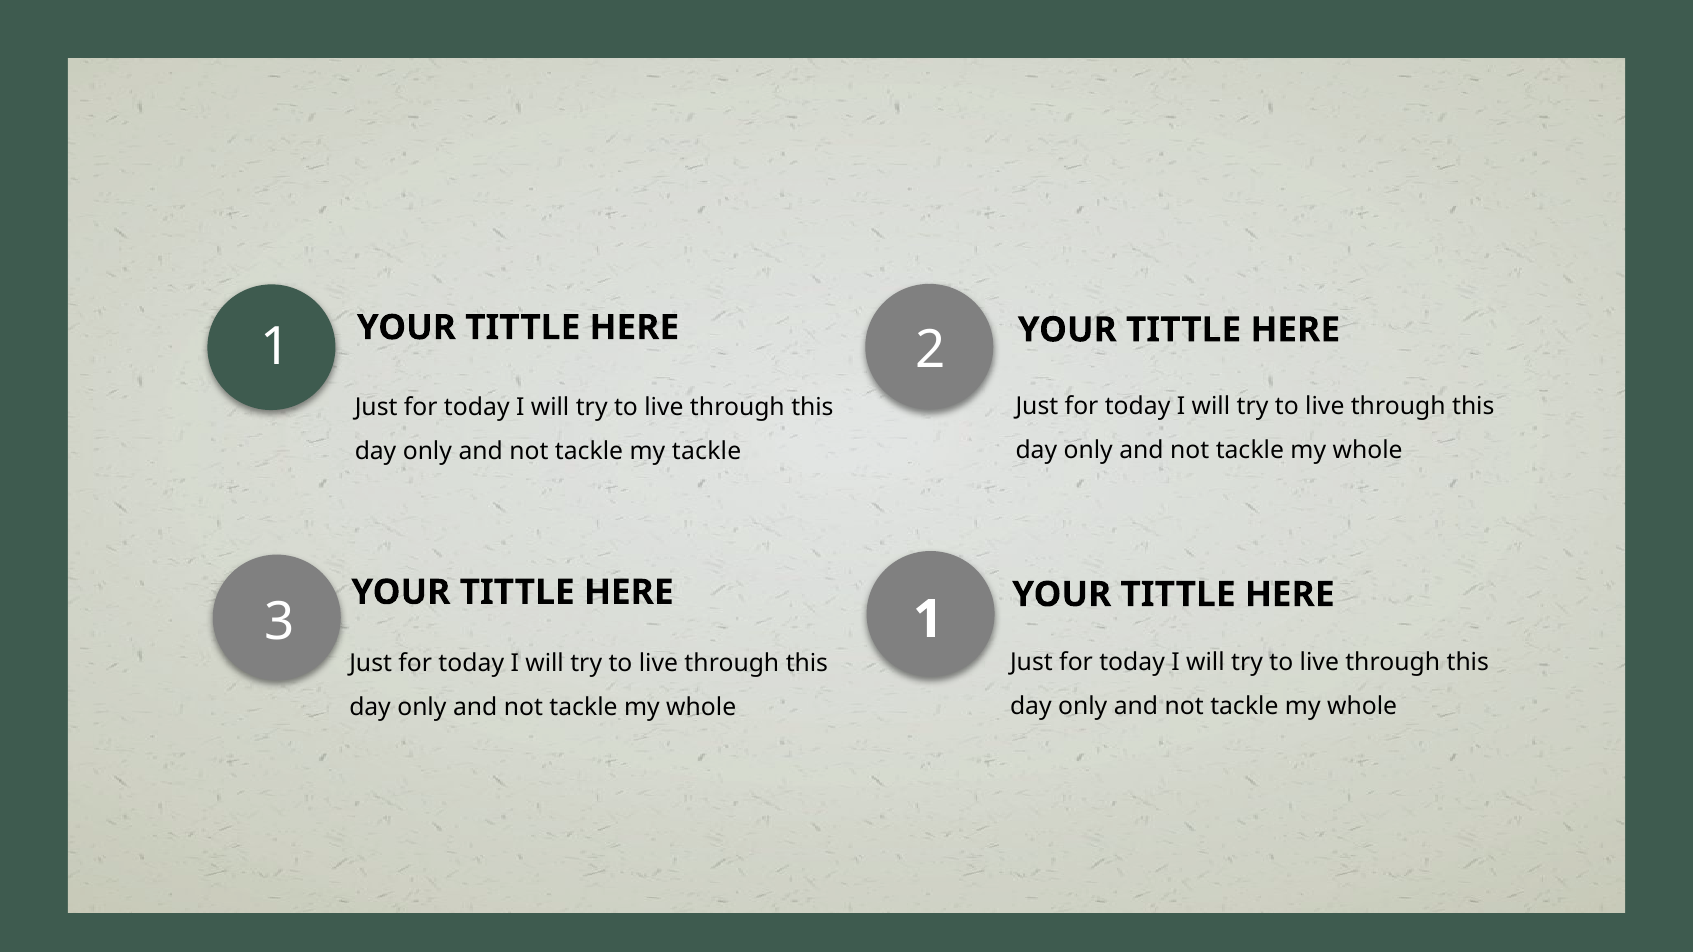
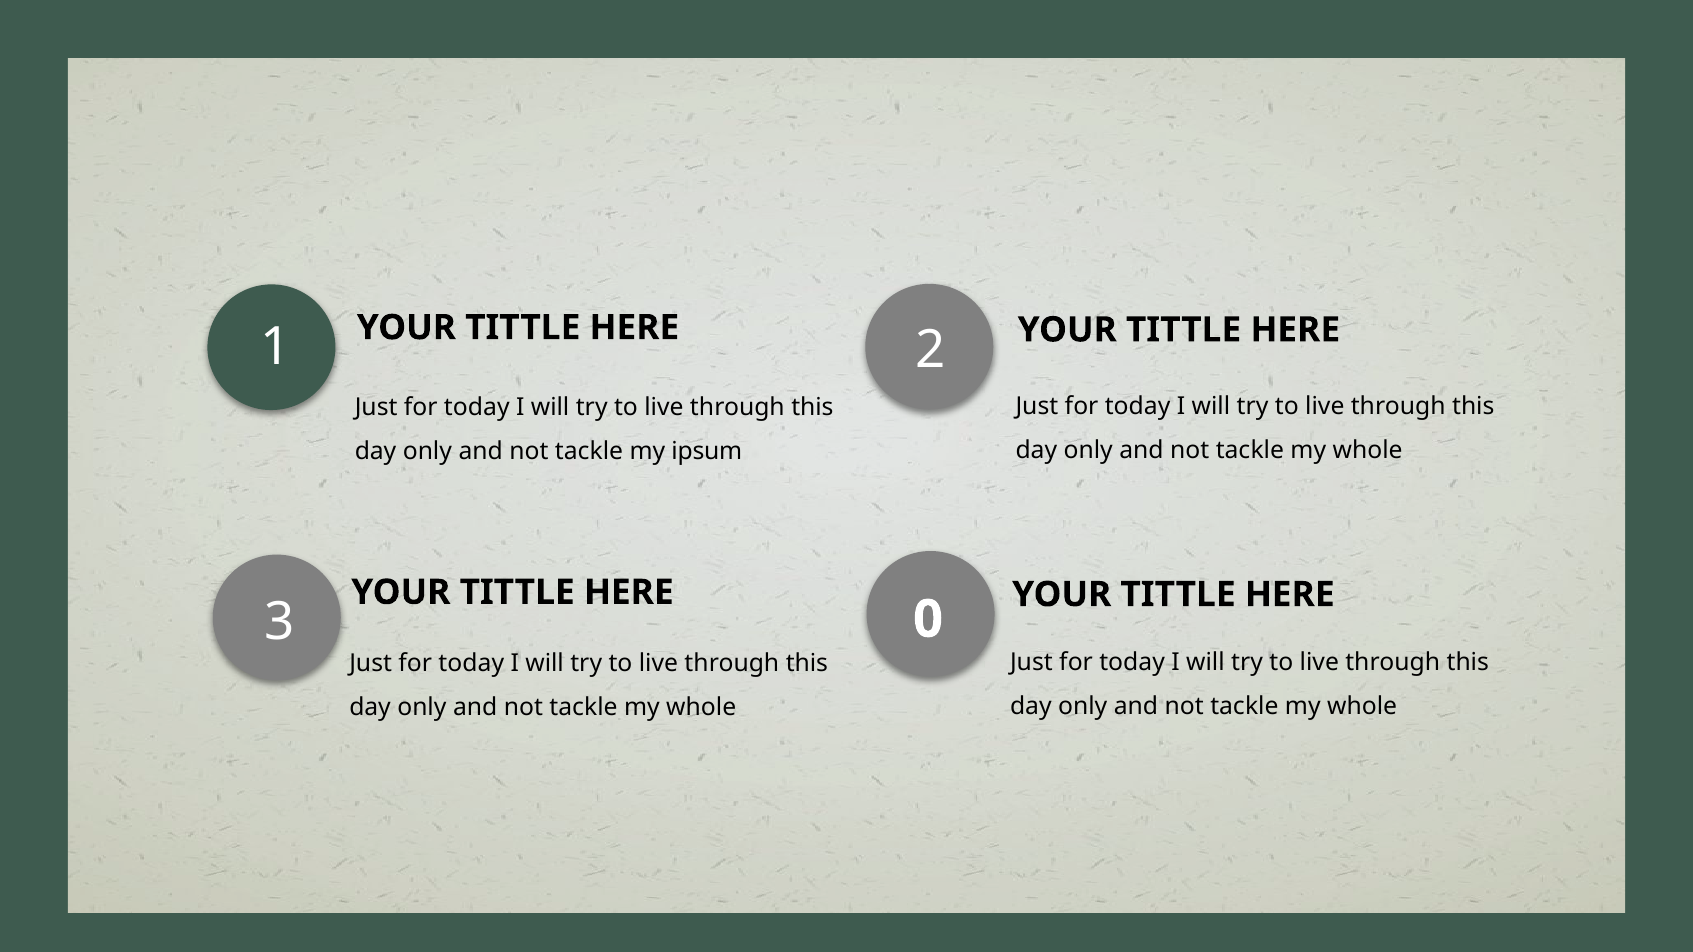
my tackle: tackle -> ipsum (707, 452)
3 1: 1 -> 0 (928, 620)
